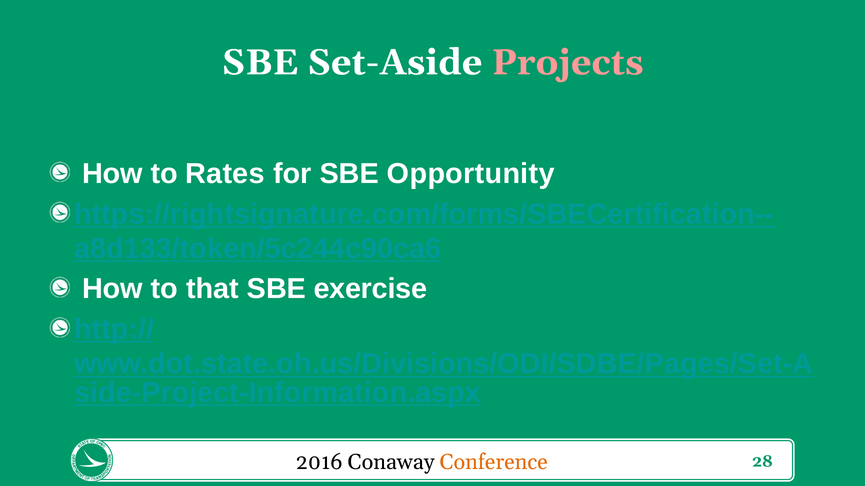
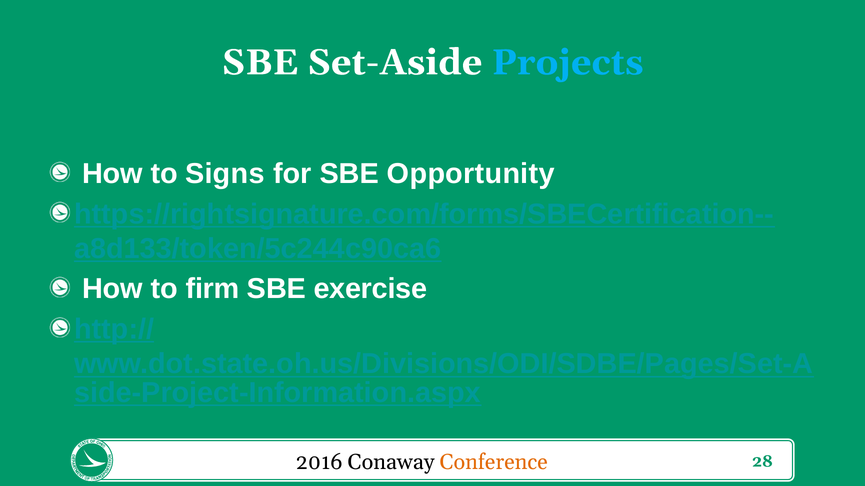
Projects colour: pink -> light blue (568, 63)
Rates: Rates -> Signs (225, 174)
that: that -> firm (213, 289)
